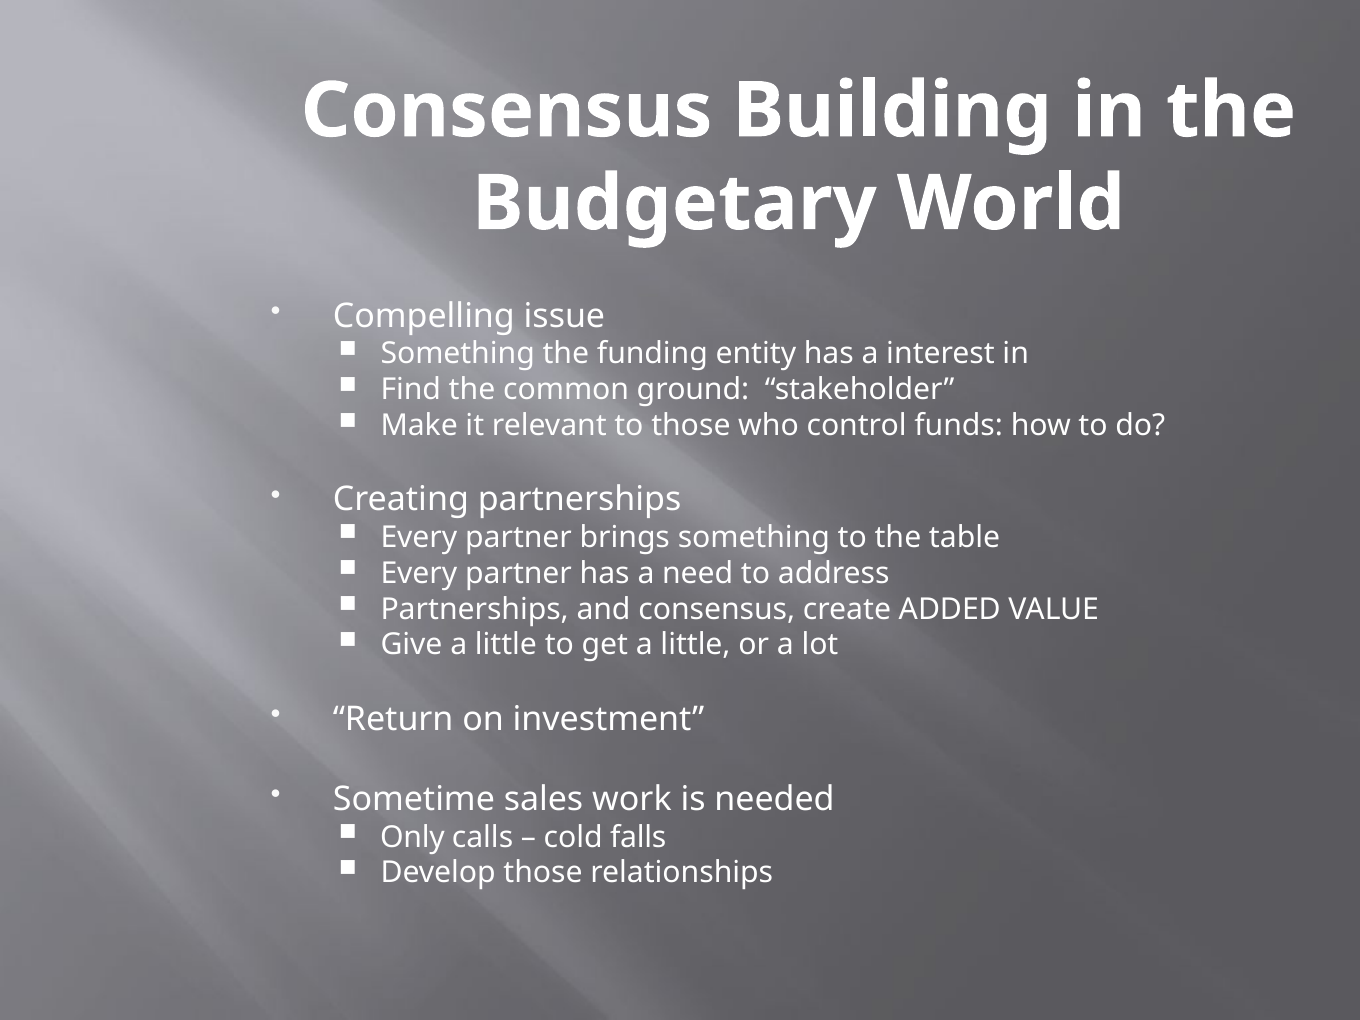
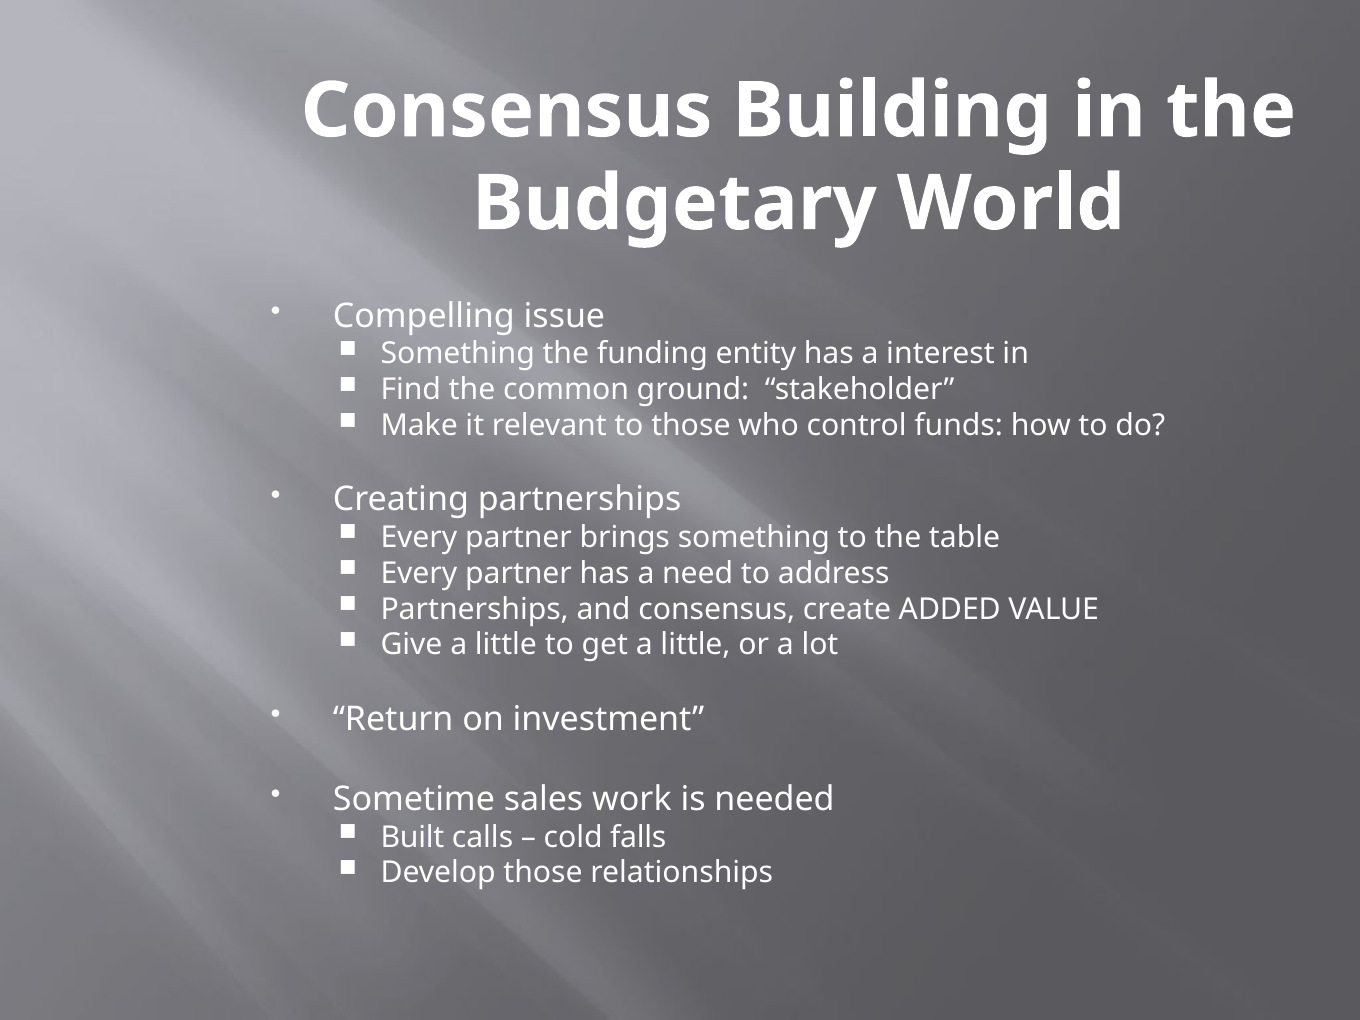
Only: Only -> Built (412, 837)
